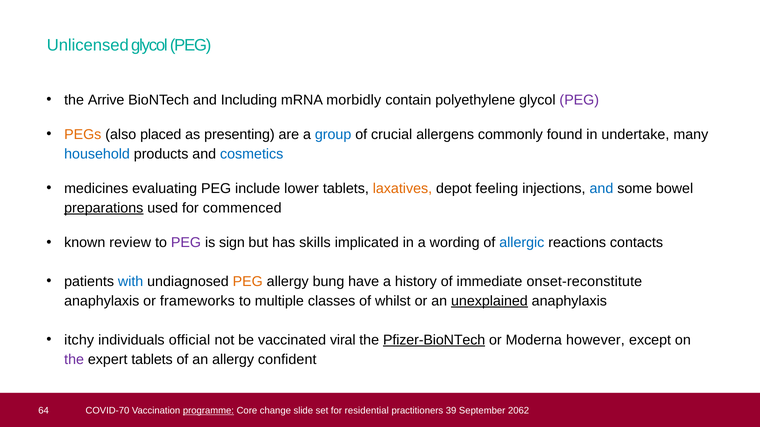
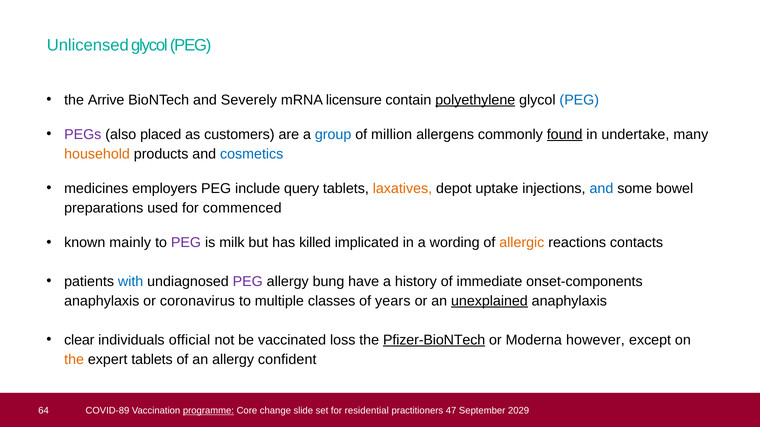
Including: Including -> Severely (249, 100)
morbidly: morbidly -> licensure (354, 100)
polyethylene underline: none -> present (475, 100)
PEG colour: purple -> blue (579, 100)
PEGs colour: orange -> purple (83, 135)
presenting: presenting -> customers (239, 135)
crucial: crucial -> million (392, 135)
found underline: none -> present (565, 135)
household colour: blue -> orange (97, 154)
evaluating: evaluating -> employers (165, 189)
lower: lower -> query (302, 189)
feeling: feeling -> uptake (497, 189)
preparations underline: present -> none (104, 208)
review: review -> mainly (130, 243)
sign: sign -> milk (232, 243)
skills: skills -> killed (315, 243)
allergic colour: blue -> orange (522, 243)
PEG colour: orange -> purple (248, 282)
onset-reconstitute: onset-reconstitute -> onset-components (584, 282)
frameworks: frameworks -> coronavirus (197, 301)
whilst: whilst -> years (393, 301)
itchy: itchy -> clear (79, 340)
viral: viral -> loss (343, 340)
the colour: purple -> orange (74, 360)
COVID-70: COVID-70 -> COVID-89 (107, 411)
39: 39 -> 47 (451, 411)
2062: 2062 -> 2029 (519, 411)
